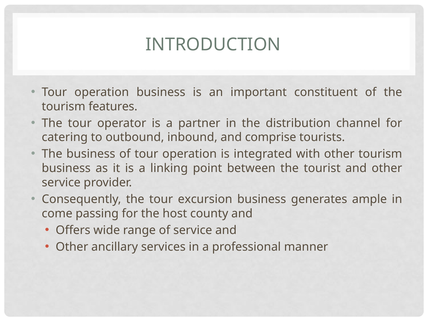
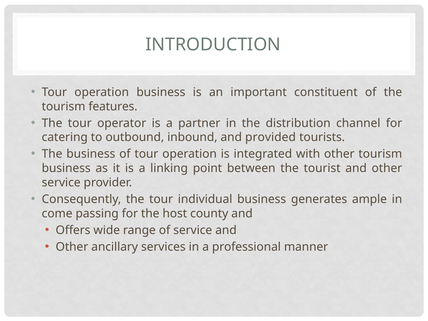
comprise: comprise -> provided (271, 137)
excursion: excursion -> individual (205, 199)
